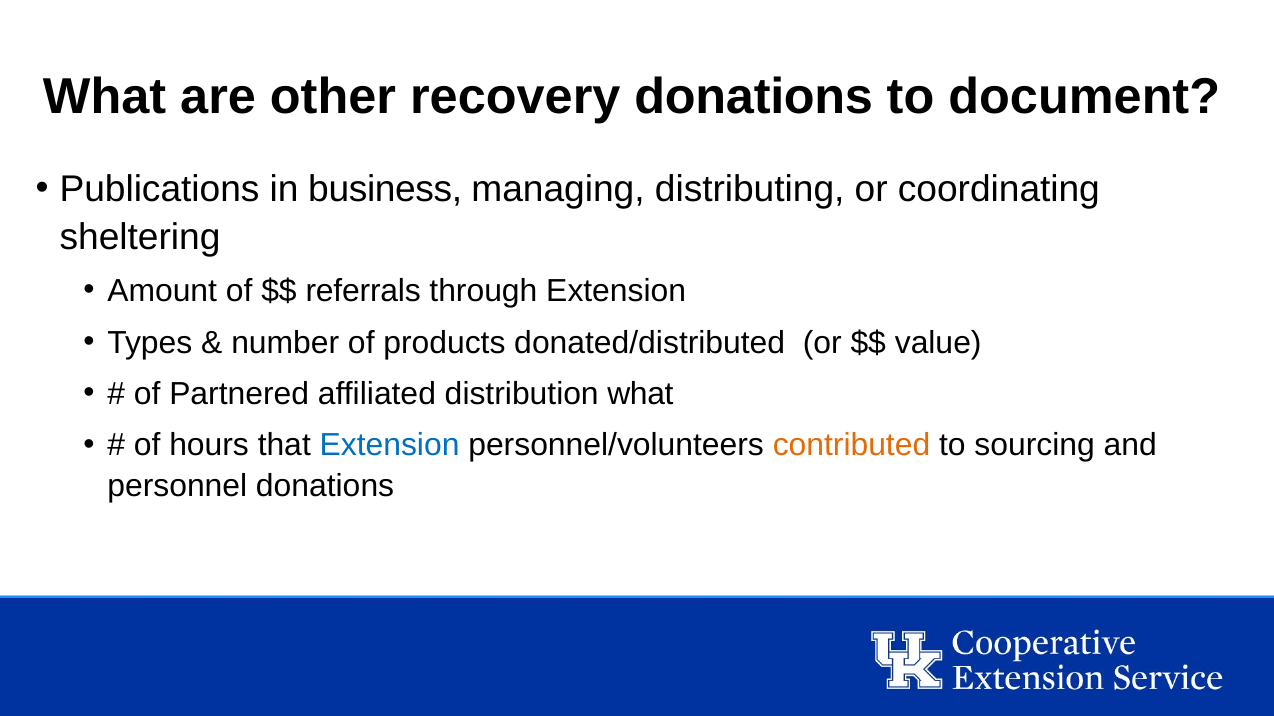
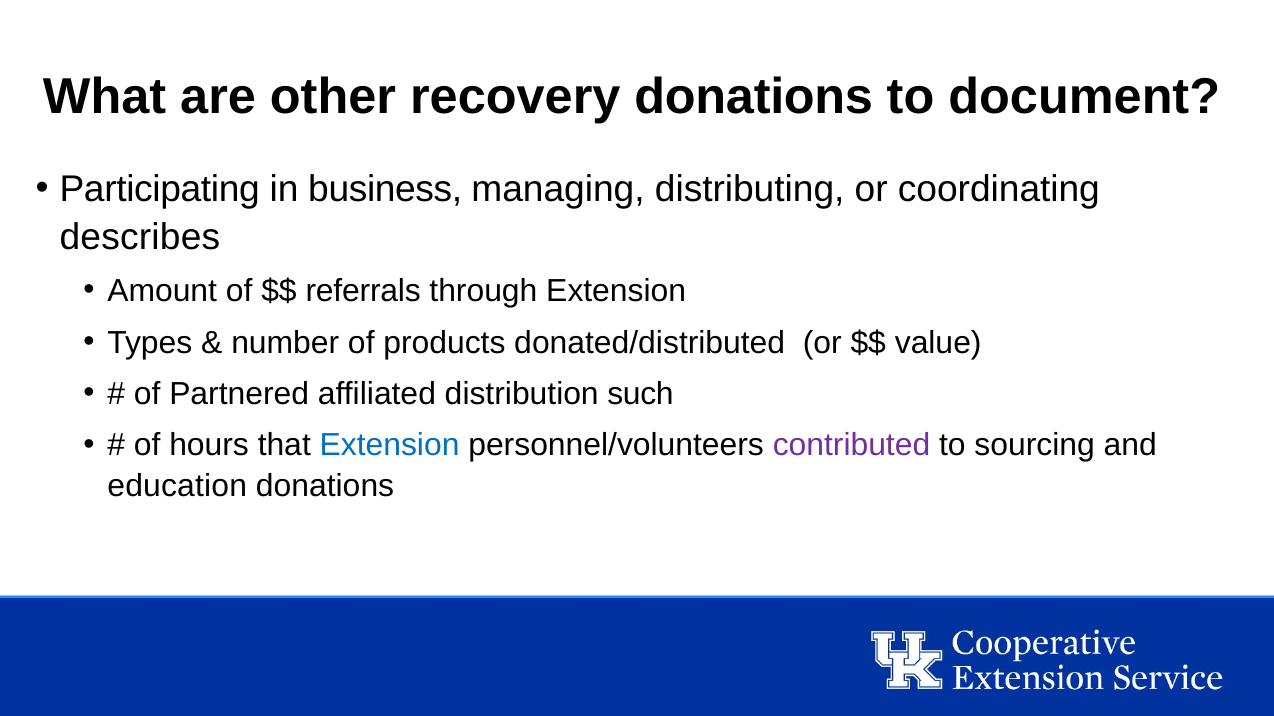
Publications: Publications -> Participating (160, 189)
sheltering: sheltering -> describes (140, 237)
distribution what: what -> such (640, 394)
contributed colour: orange -> purple (851, 446)
personnel: personnel -> education (177, 487)
